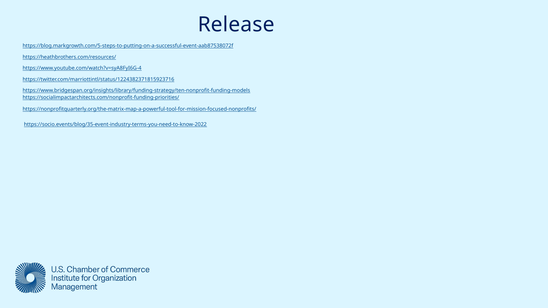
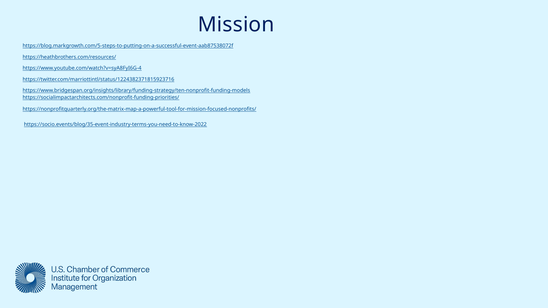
Release: Release -> Mission (236, 24)
